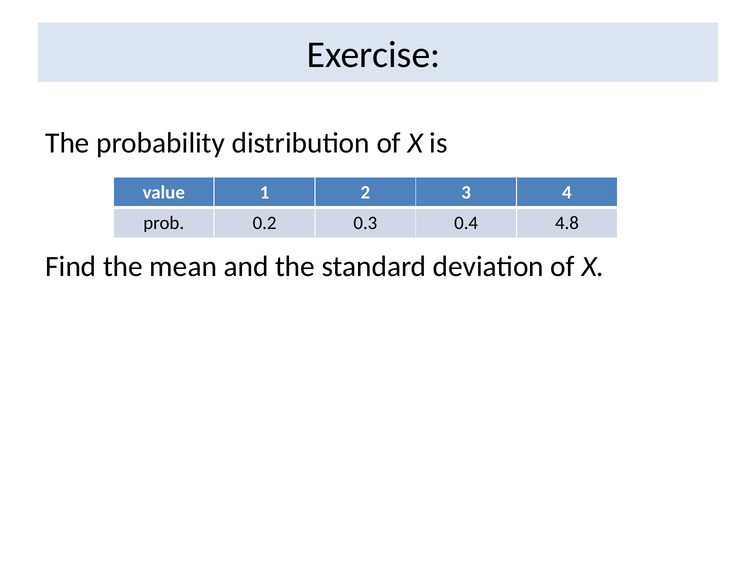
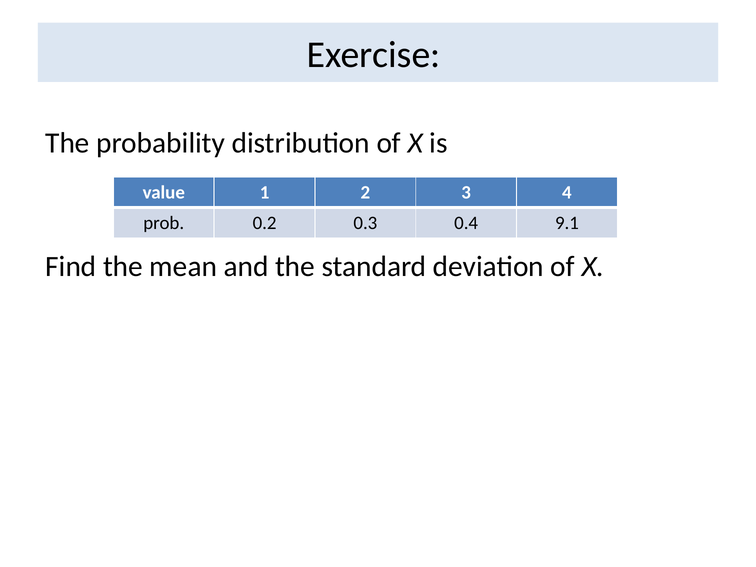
4.8: 4.8 -> 9.1 (567, 223)
